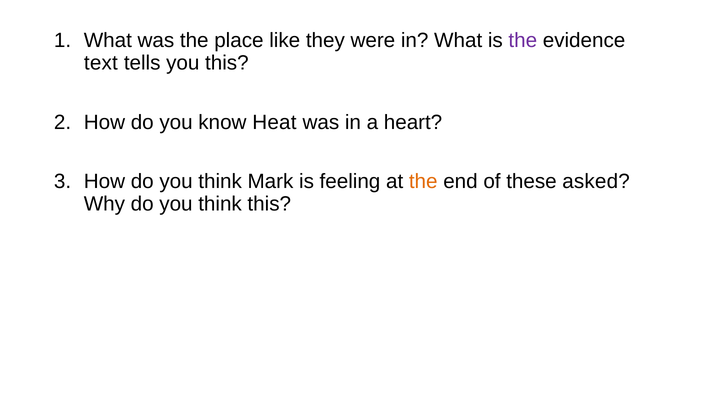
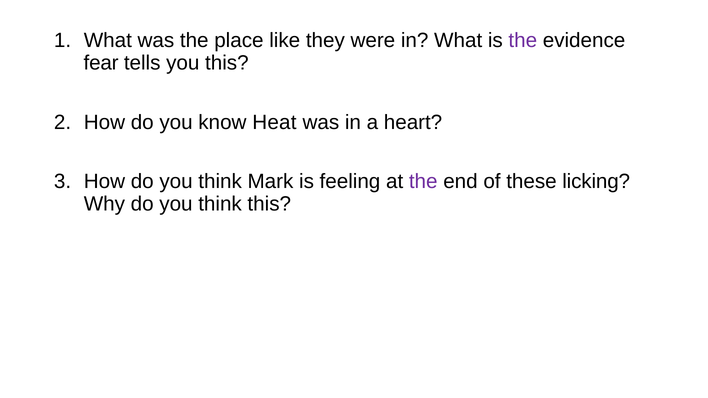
text: text -> fear (101, 63)
the colour: orange -> purple (423, 182)
asked: asked -> licking (596, 182)
